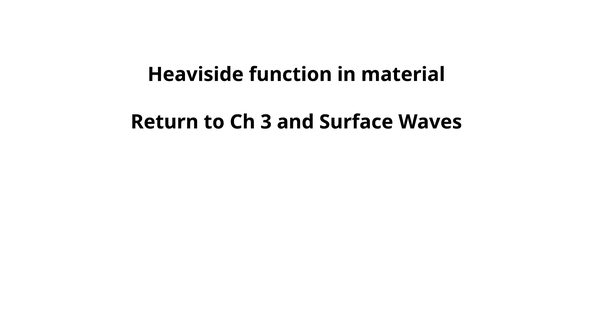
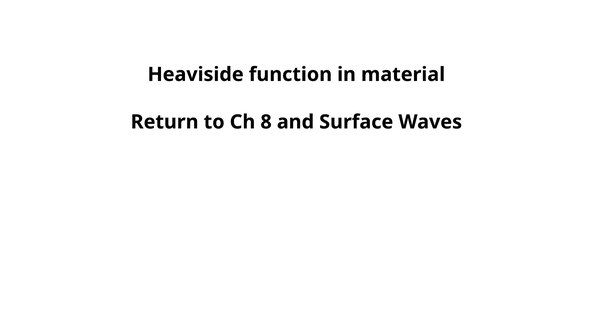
3: 3 -> 8 (266, 122)
